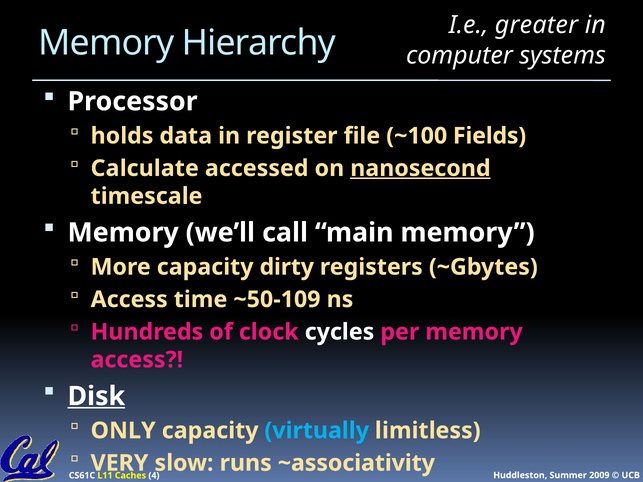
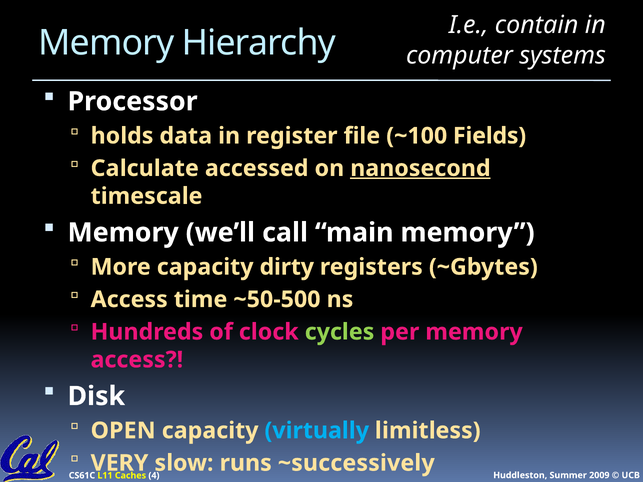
greater: greater -> contain (537, 25)
~50-109: ~50-109 -> ~50-500 (277, 300)
cycles colour: white -> light green (340, 332)
Disk underline: present -> none (96, 396)
ONLY: ONLY -> OPEN (123, 431)
~associativity: ~associativity -> ~successively (356, 463)
